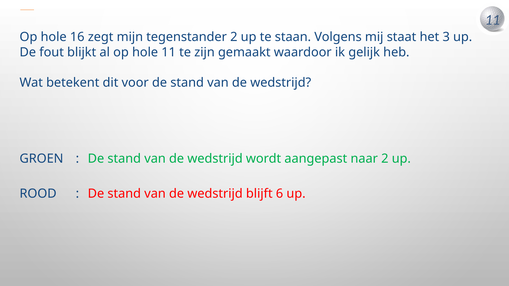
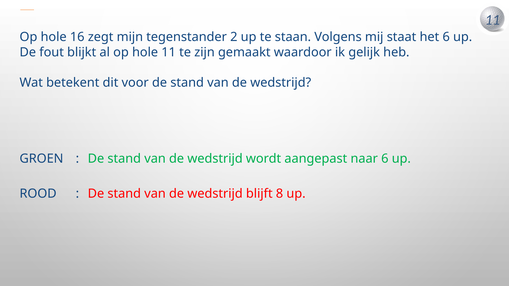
het 3: 3 -> 6 (446, 37)
naar 2: 2 -> 6 (385, 159)
6: 6 -> 8 (280, 194)
